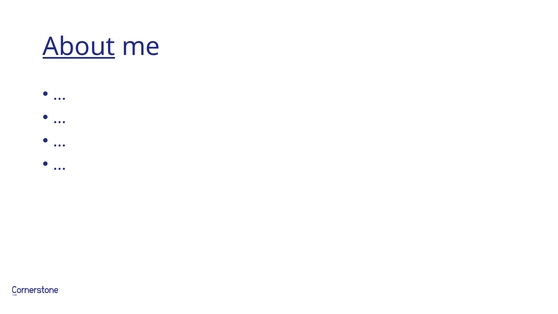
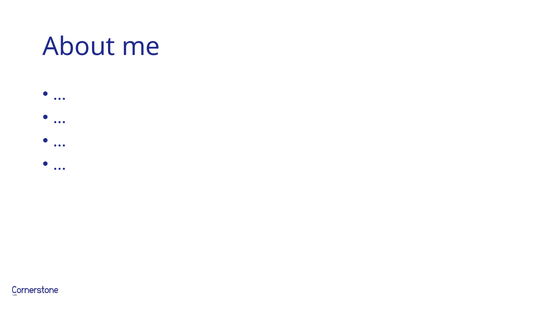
About underline: present -> none (79, 47)
